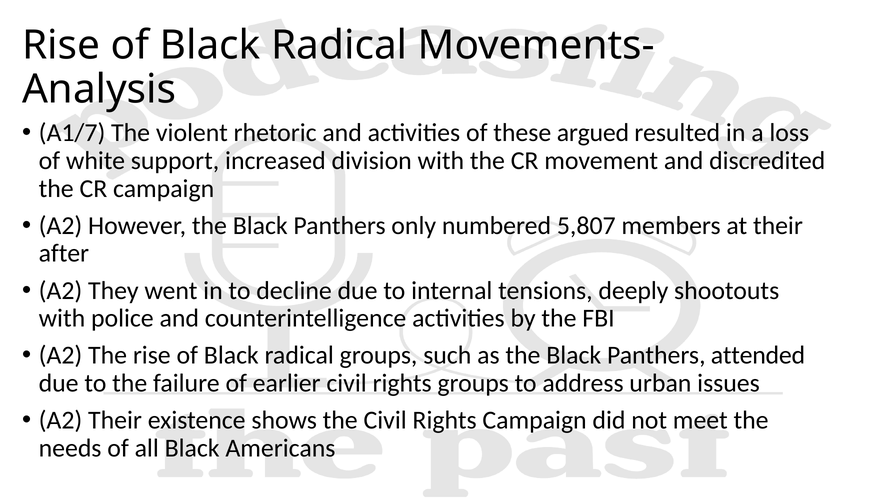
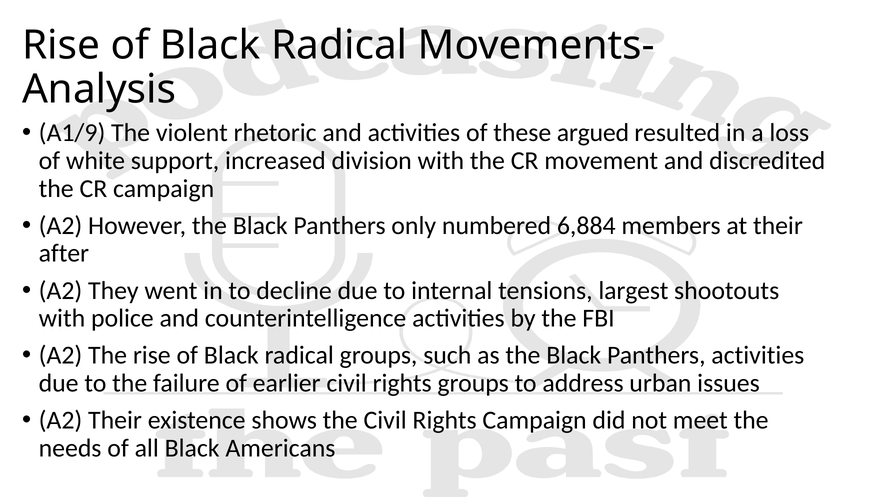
A1/7: A1/7 -> A1/9 (72, 133)
5,807: 5,807 -> 6,884 (586, 226)
deeply: deeply -> largest (633, 291)
Panthers attended: attended -> activities (758, 356)
